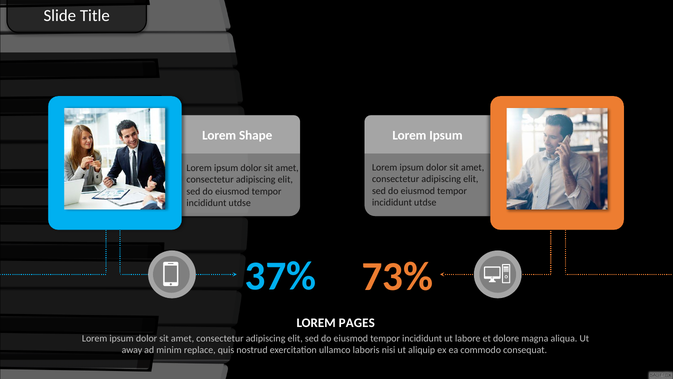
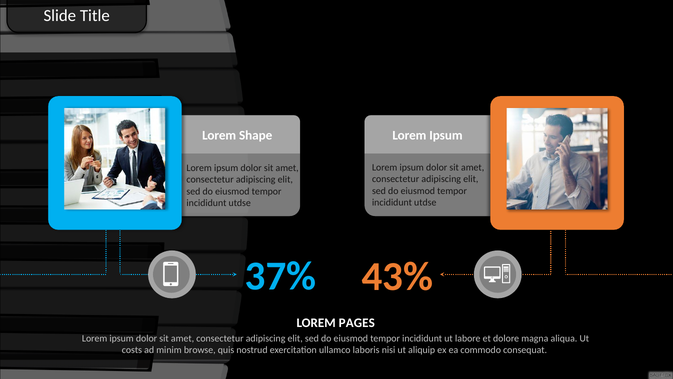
73%: 73% -> 43% (397, 276)
away: away -> costs (132, 350)
replace: replace -> browse (200, 350)
